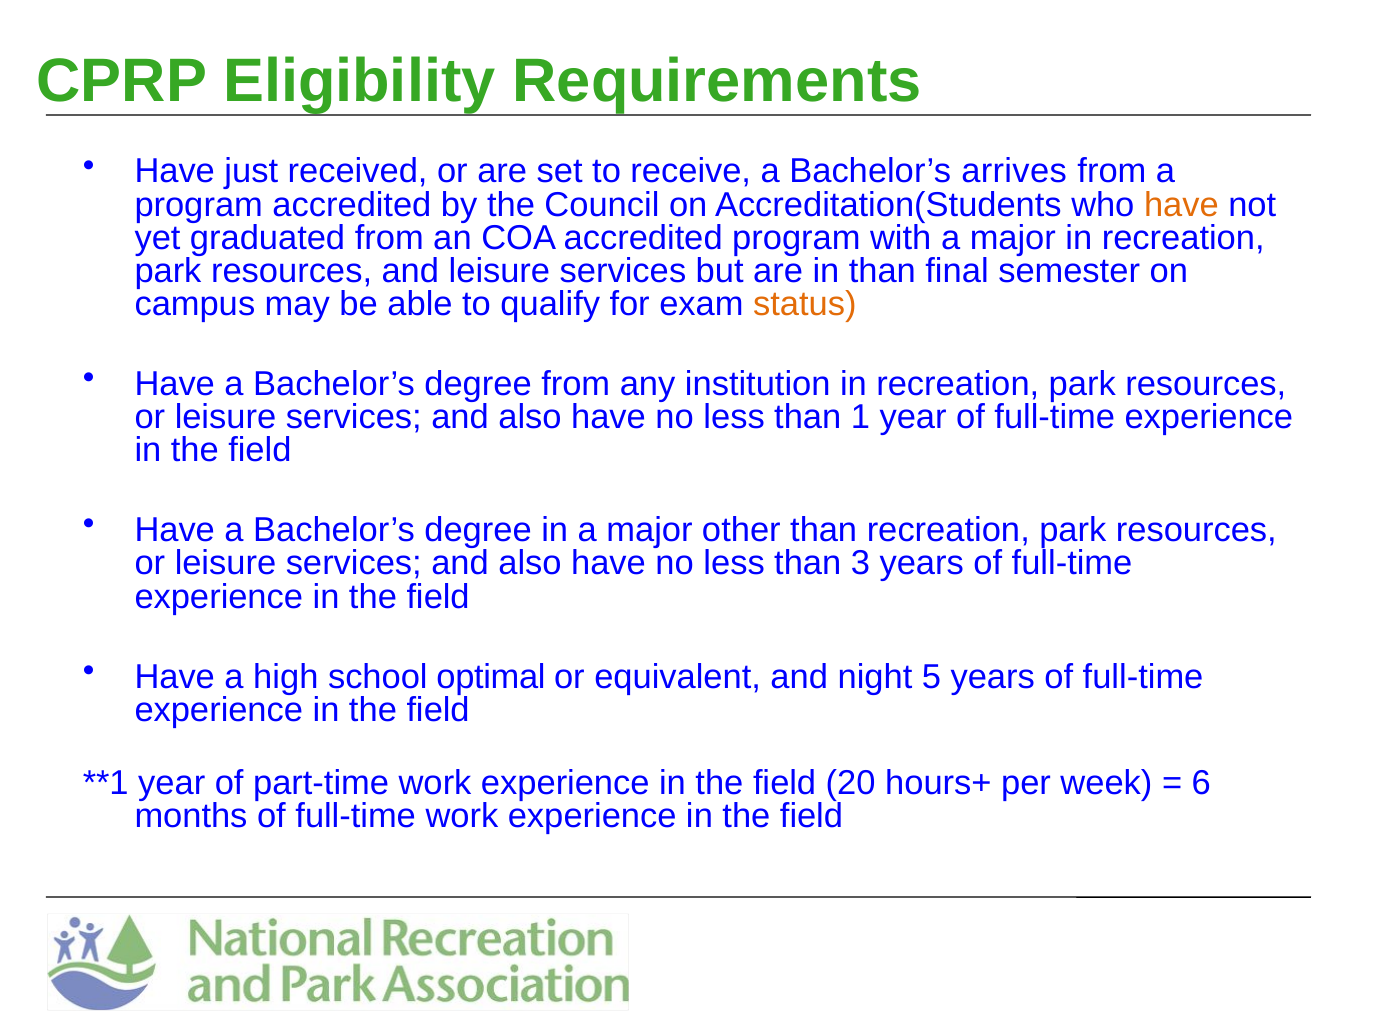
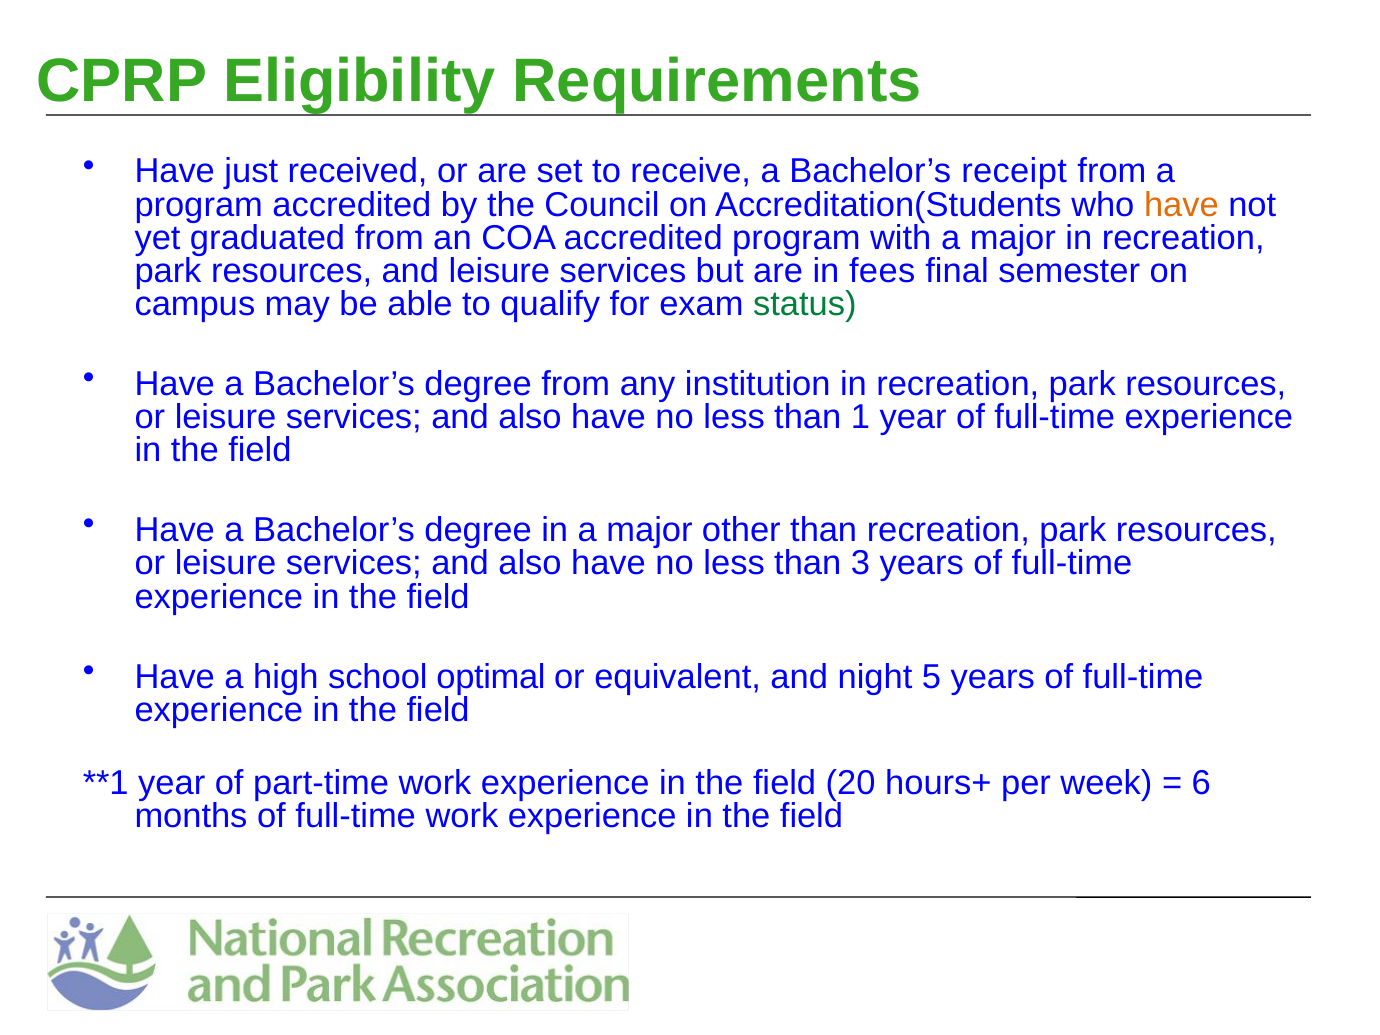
arrives: arrives -> receipt (1014, 172)
in than: than -> fees (882, 271)
status colour: orange -> green (805, 304)
